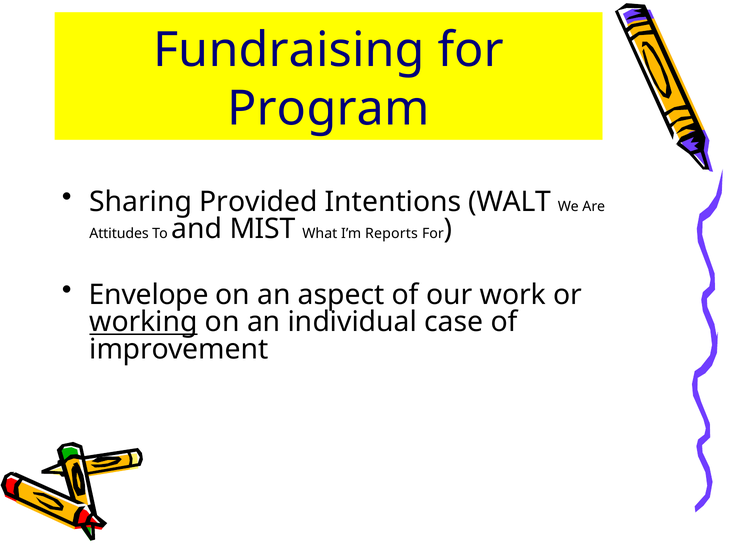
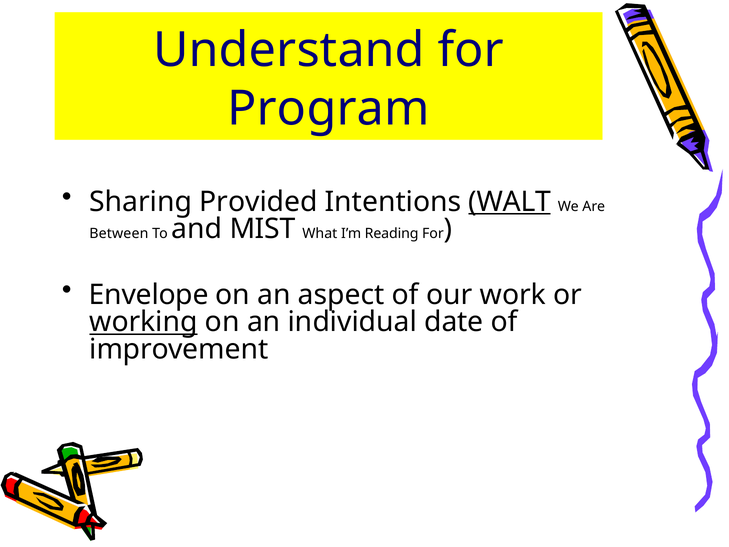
Fundraising: Fundraising -> Understand (289, 50)
WALT underline: none -> present (510, 202)
Attitudes: Attitudes -> Between (119, 234)
Reports: Reports -> Reading (392, 234)
case: case -> date (454, 322)
